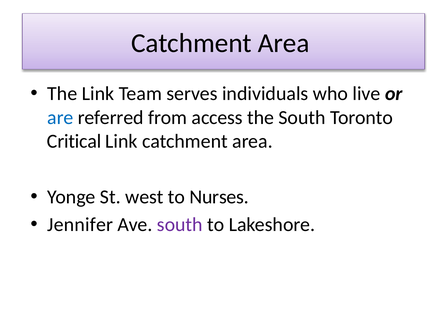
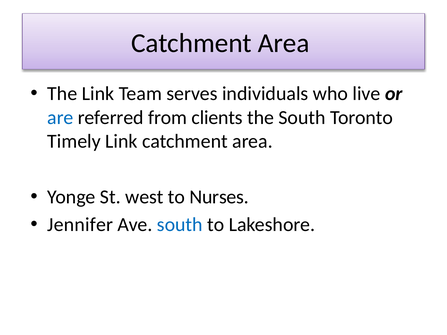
access: access -> clients (217, 118)
Critical: Critical -> Timely (74, 141)
south colour: purple -> blue (180, 225)
